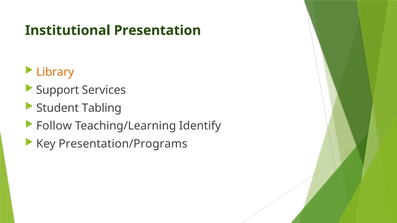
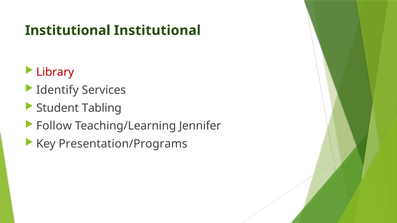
Institutional Presentation: Presentation -> Institutional (157, 30)
Library colour: orange -> red (55, 72)
Support: Support -> Identify (57, 90)
Identify: Identify -> Jennifer (200, 126)
